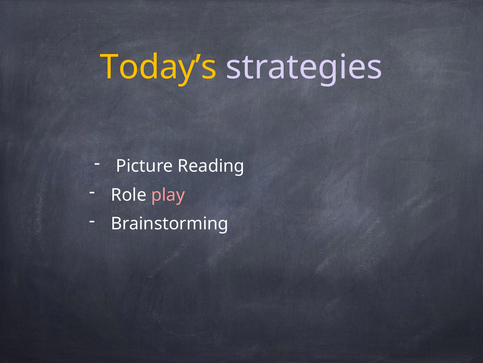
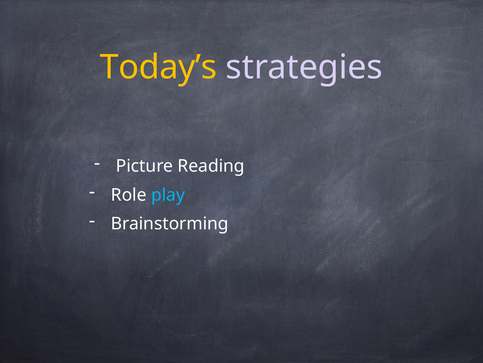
play colour: pink -> light blue (168, 195)
